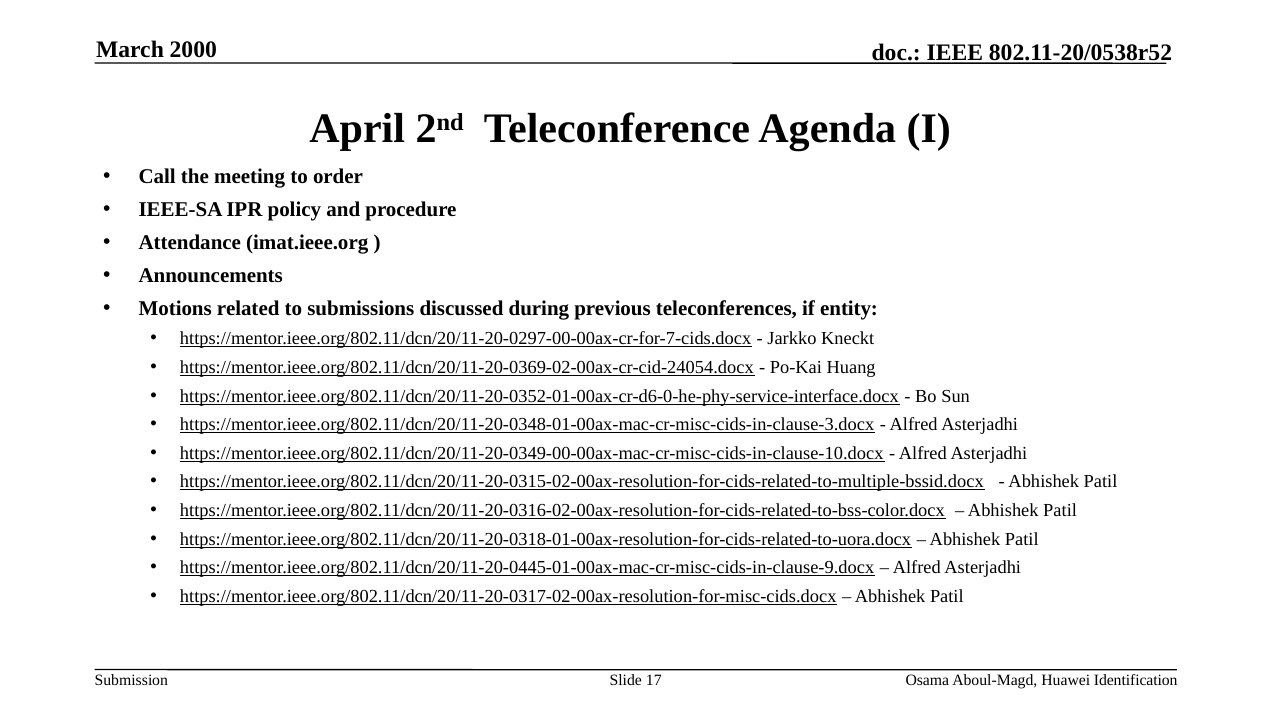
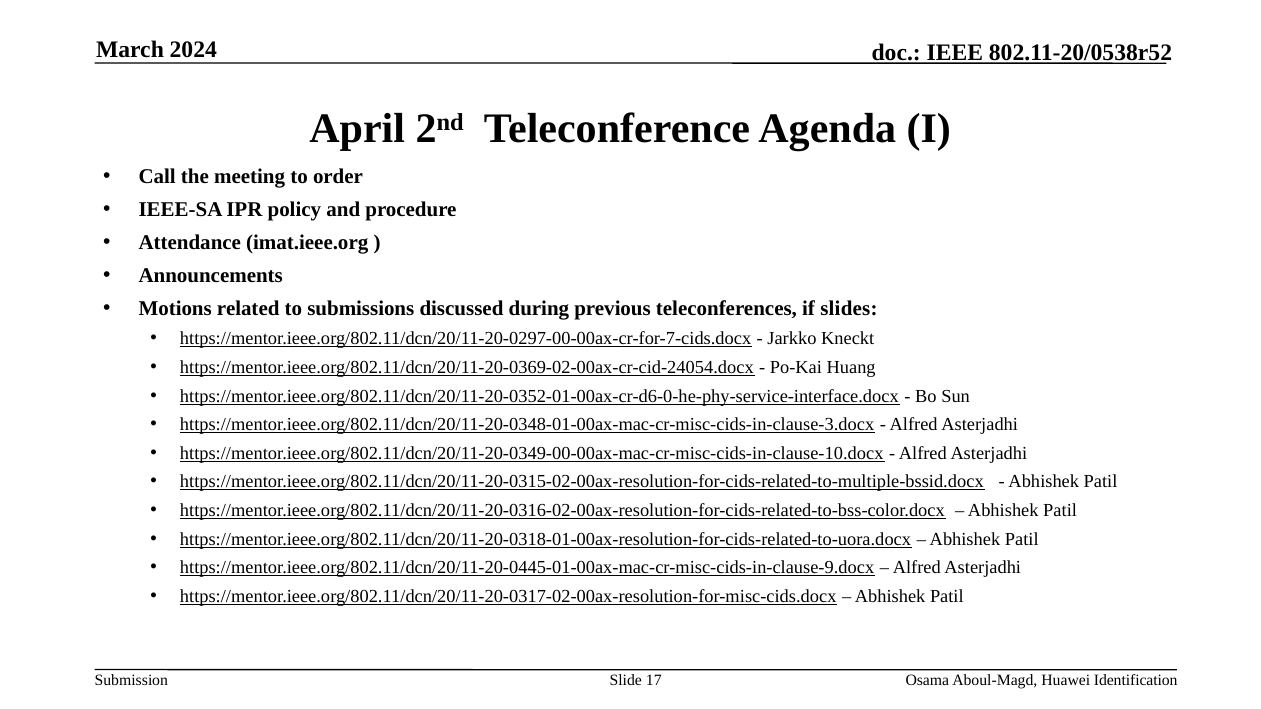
2000: 2000 -> 2024 (193, 50)
entity: entity -> slides (849, 309)
